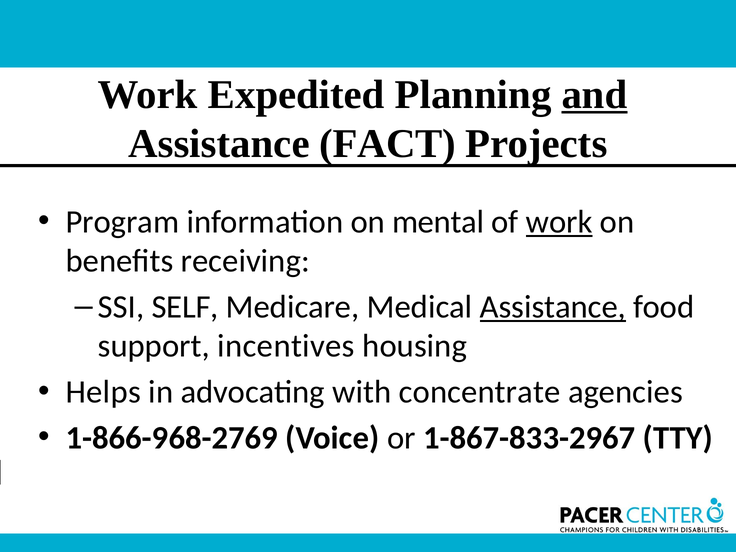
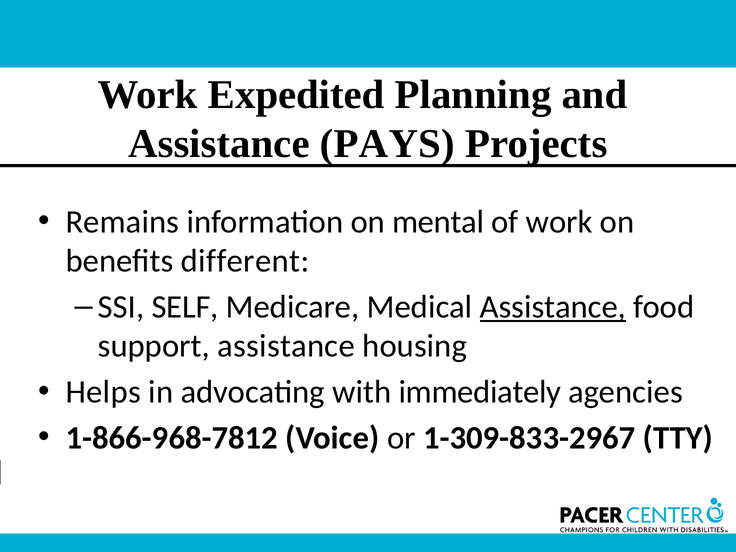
and underline: present -> none (594, 95)
FACT: FACT -> PAYS (387, 144)
Program: Program -> Remains (122, 222)
work underline: present -> none (559, 222)
receiving: receiving -> different (245, 261)
support incentives: incentives -> assistance (286, 346)
concentrate: concentrate -> immediately (480, 392)
1-866-968-2769: 1-866-968-2769 -> 1-866-968-7812 (172, 438)
1-867-833-2967: 1-867-833-2967 -> 1-309-833-2967 (529, 438)
